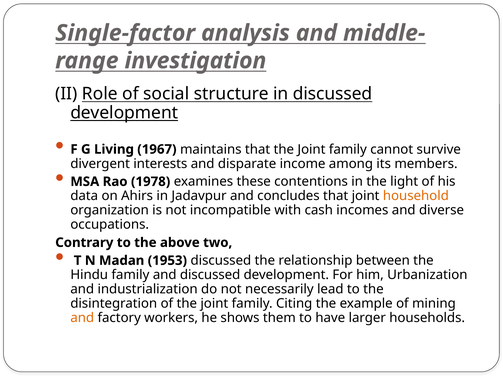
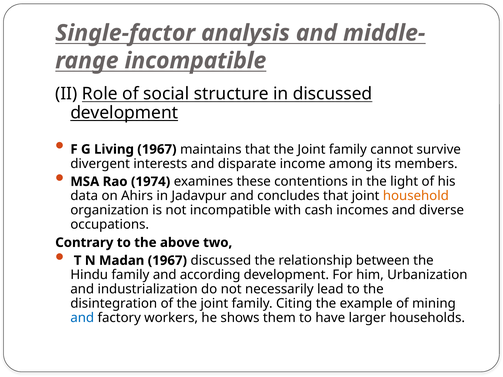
investigation: investigation -> incompatible (195, 61)
1978: 1978 -> 1974 (151, 182)
Madan 1953: 1953 -> 1967 (167, 261)
and discussed: discussed -> according (210, 275)
and colour: orange -> blue (82, 318)
